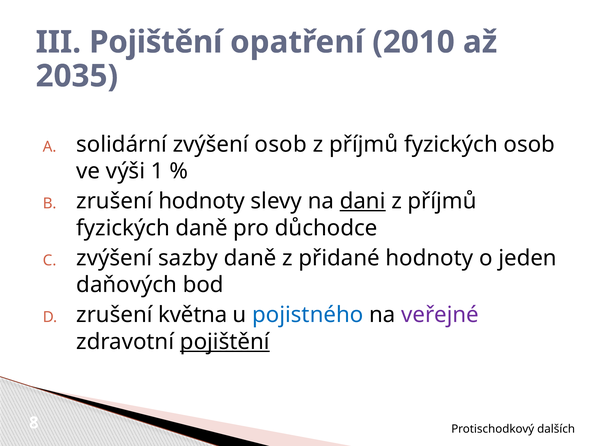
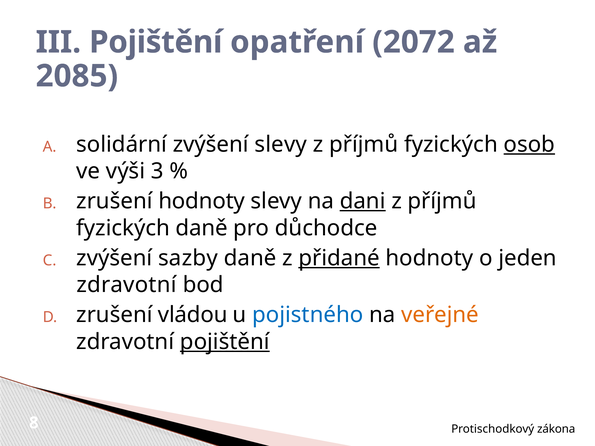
2010: 2010 -> 2072 (413, 42)
2035: 2035 -> 2085 (77, 76)
zvýšení osob: osob -> slevy (281, 144)
osob underline: none -> present (529, 144)
1: 1 -> 3 (157, 171)
přidané underline: none -> present (339, 258)
daňových: daňových -> zdravotní (127, 285)
května: května -> vládou (193, 315)
veřejné colour: purple -> orange (440, 315)
dalších: dalších -> zákona (556, 429)
